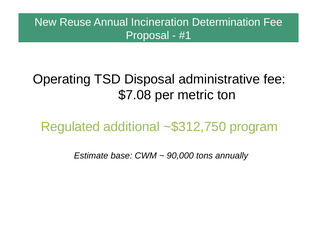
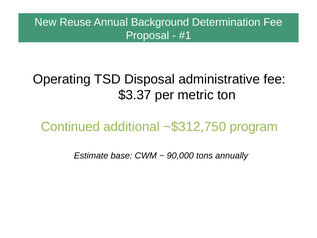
Incineration: Incineration -> Background (160, 22)
$7.08: $7.08 -> $3.37 (135, 95)
Regulated: Regulated -> Continued (70, 127)
